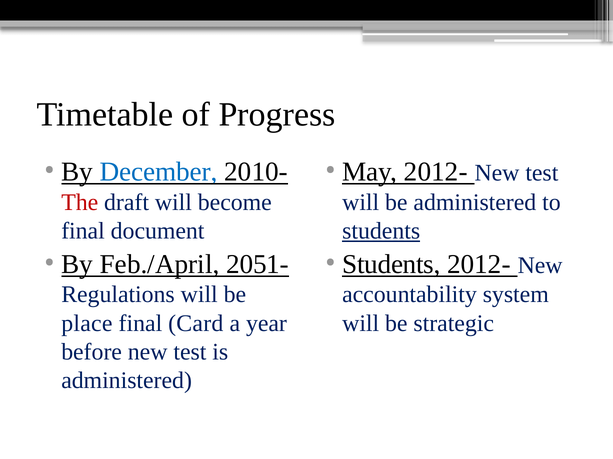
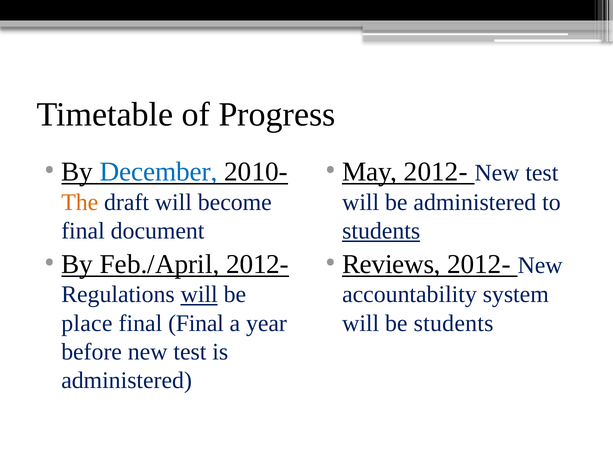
The colour: red -> orange (80, 203)
Feb./April 2051-: 2051- -> 2012- (258, 265)
Students: Students -> Reviews (391, 265)
will underline: none -> present (199, 295)
final Card: Card -> Final (196, 324)
be strategic: strategic -> students (454, 324)
